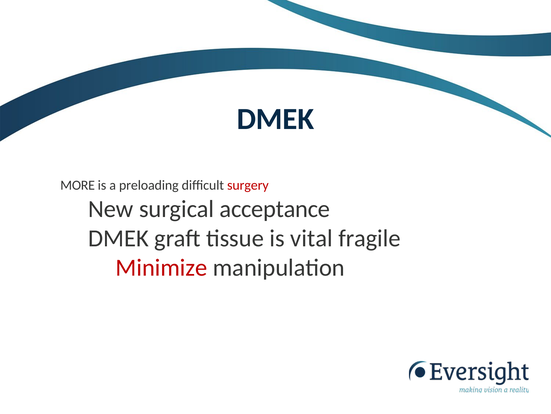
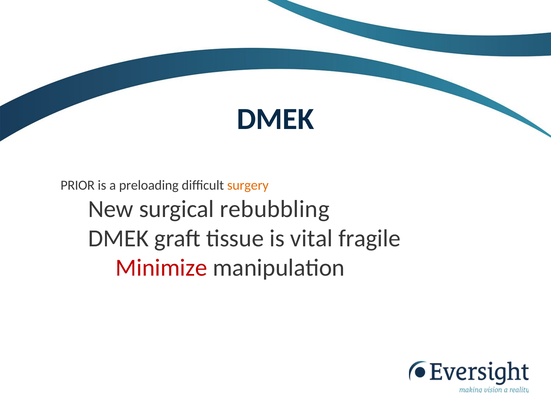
MORE: MORE -> PRIOR (78, 185)
surgery colour: red -> orange (248, 185)
acceptance: acceptance -> rebubbling (275, 209)
